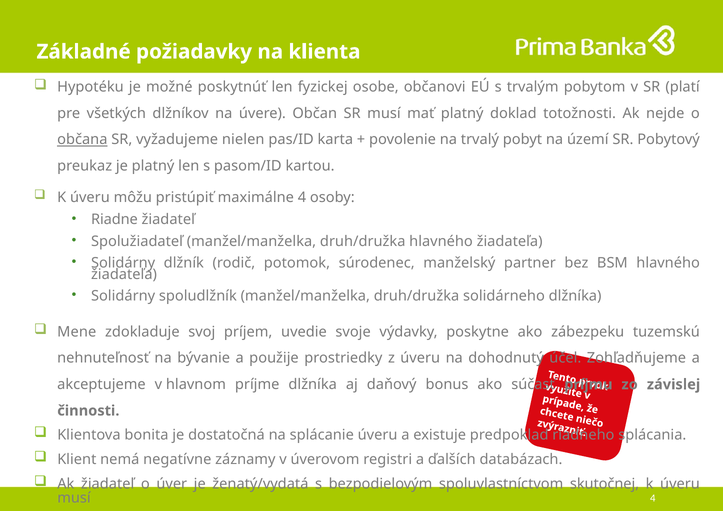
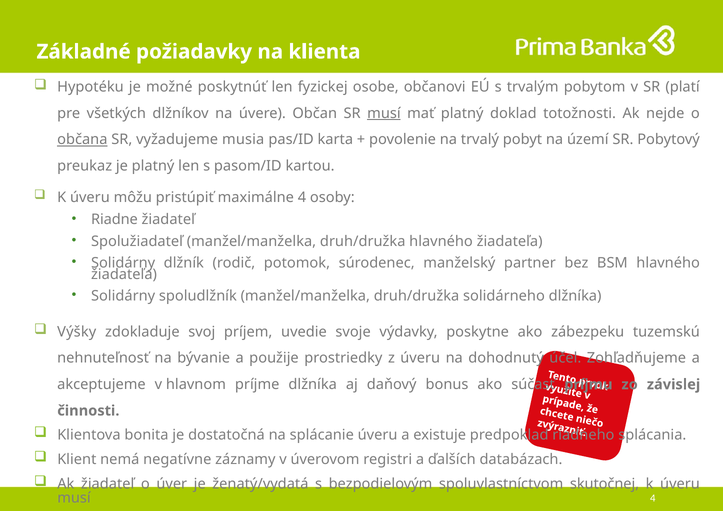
musí underline: none -> present (384, 113)
nielen: nielen -> musia (243, 140)
Mene: Mene -> Výšky (77, 332)
